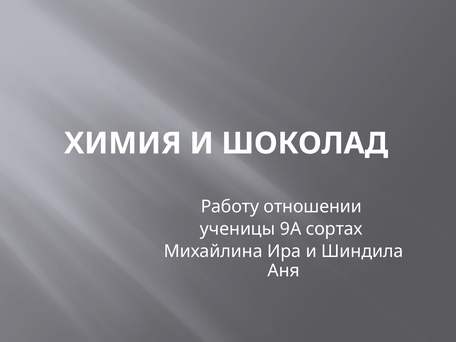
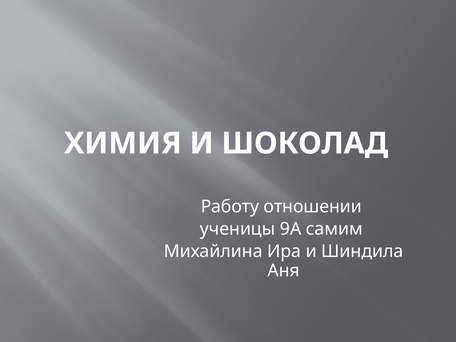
сортах: сортах -> самим (334, 229)
